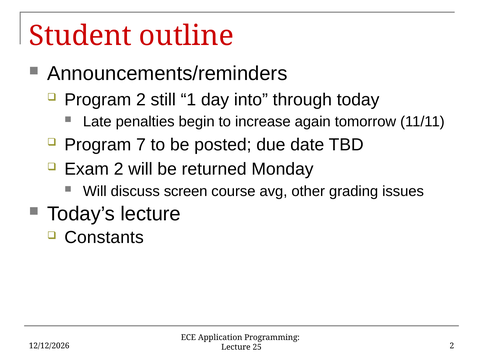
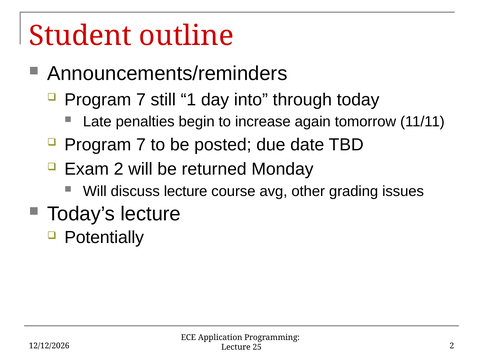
2: 2 -> 7 (141, 100)
discuss screen: screen -> lecture (186, 191)
Constants: Constants -> Potentially (104, 238)
